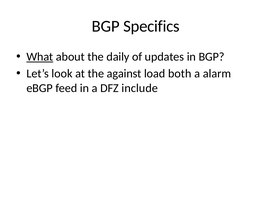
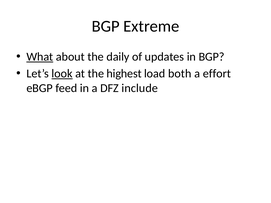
Specifics: Specifics -> Extreme (151, 26)
look underline: none -> present (62, 74)
against: against -> highest (124, 74)
alarm: alarm -> effort (217, 74)
